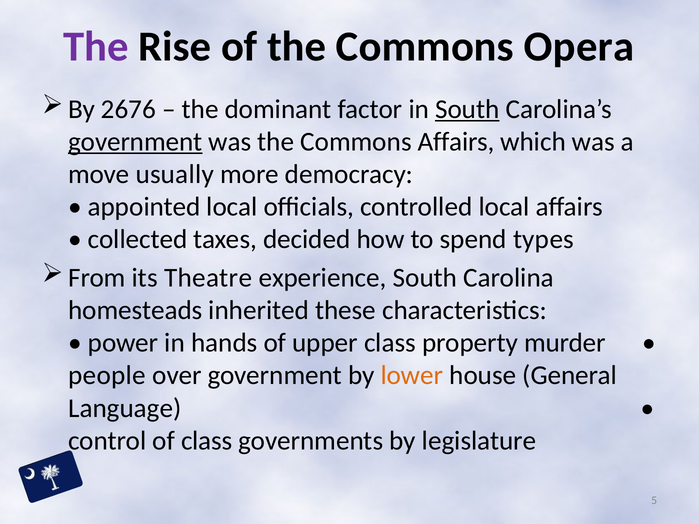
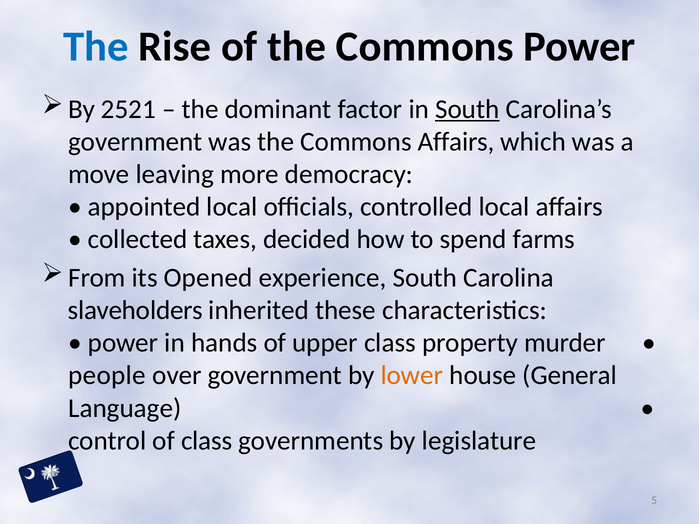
The colour: purple -> blue (96, 47)
Commons Opera: Opera -> Power (579, 47)
2676: 2676 -> 2521 (128, 109)
government underline: present -> none (135, 142)
usually: usually -> leaving (175, 174)
types: types -> farms (544, 240)
Theatre: Theatre -> Opened (208, 278)
homesteads: homesteads -> slaveholders (135, 310)
